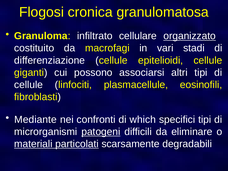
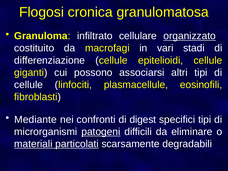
which: which -> digest (143, 120)
